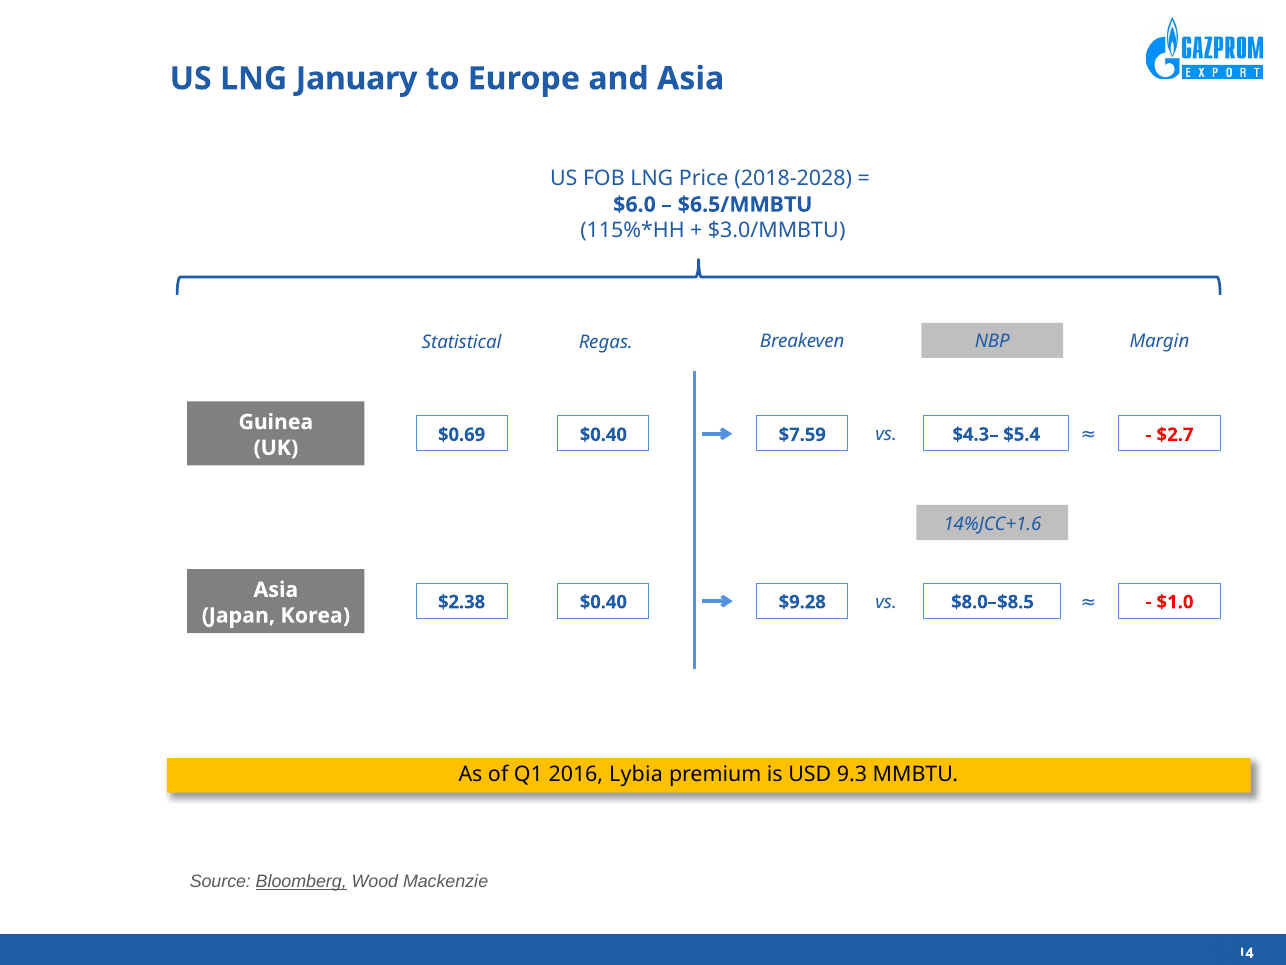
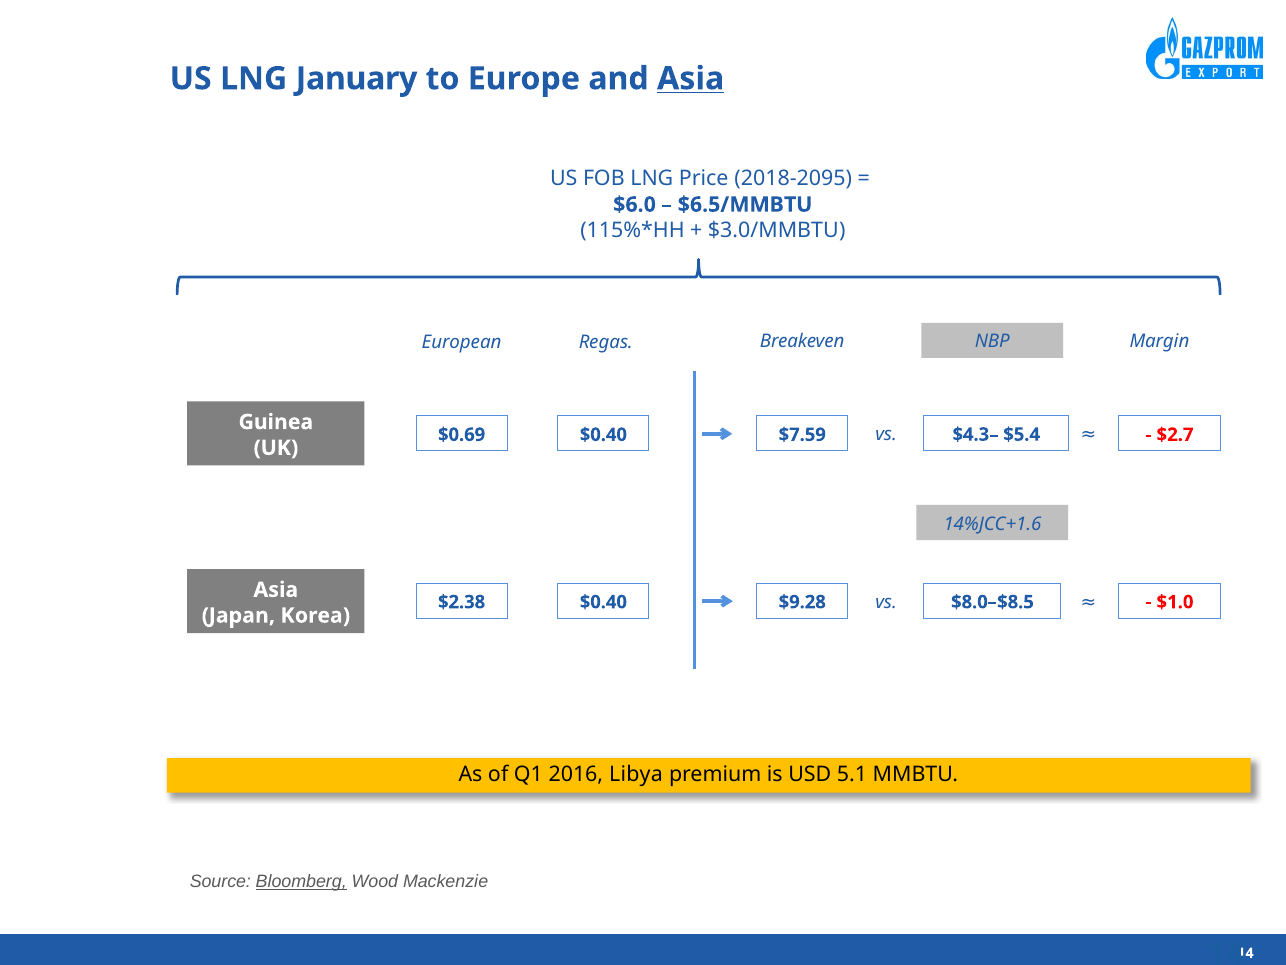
Asia underline: none -> present (691, 79)
2018-2028: 2018-2028 -> 2018-2095 (793, 179)
Statistical: Statistical -> European (462, 342)
Lybia: Lybia -> Libya (636, 774)
9.3: 9.3 -> 5.1 (852, 774)
